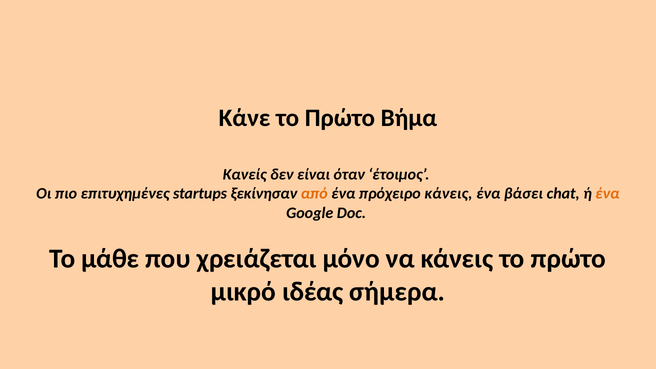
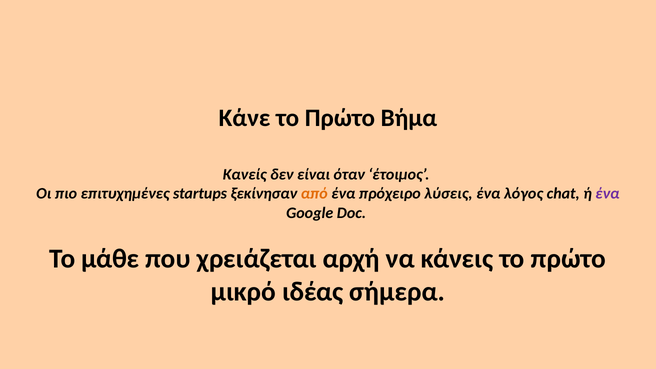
πρόχειρο κάνεις: κάνεις -> λύσεις (448, 194)
βάσει: βάσει -> λόγος (523, 194)
ένα colour: orange -> purple (607, 194)
μόνο: μόνο -> αρχή (351, 259)
